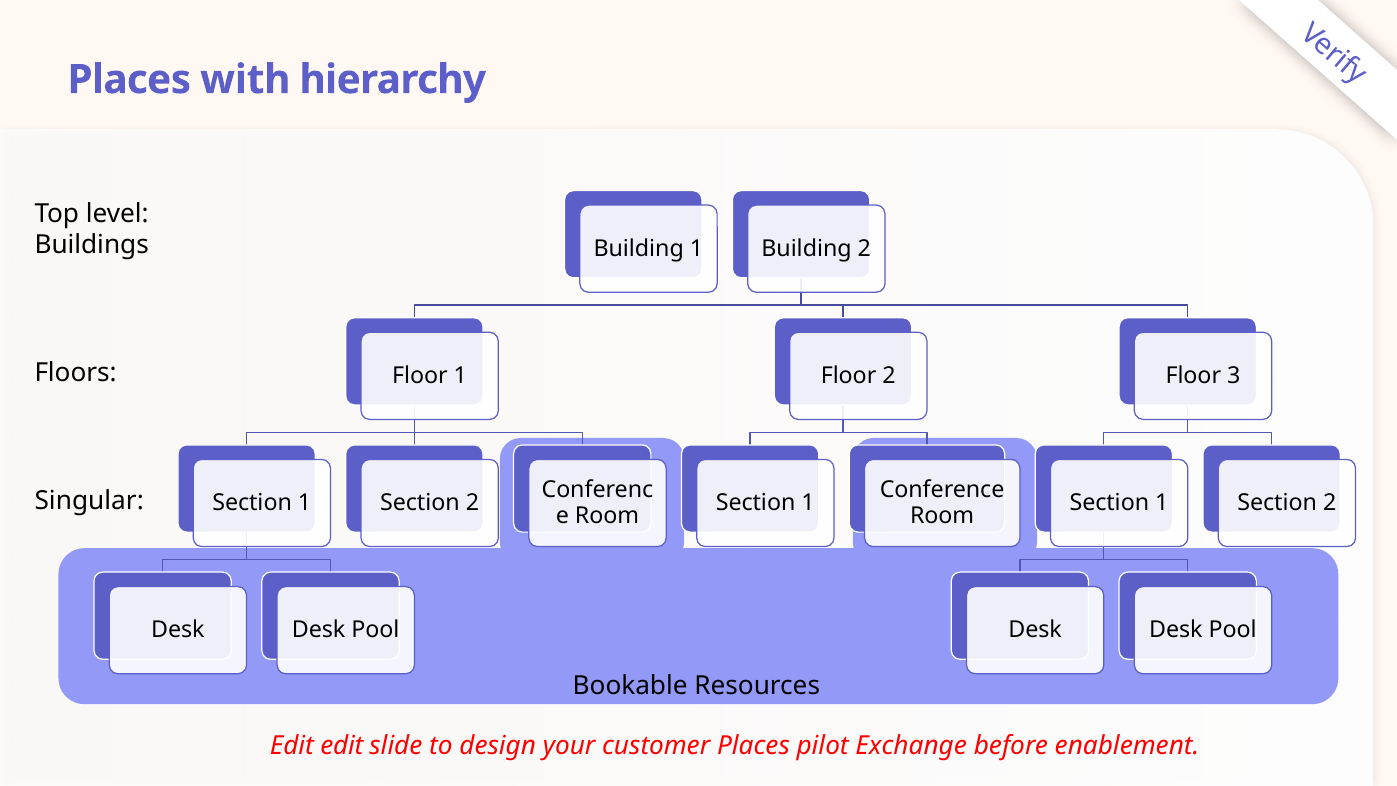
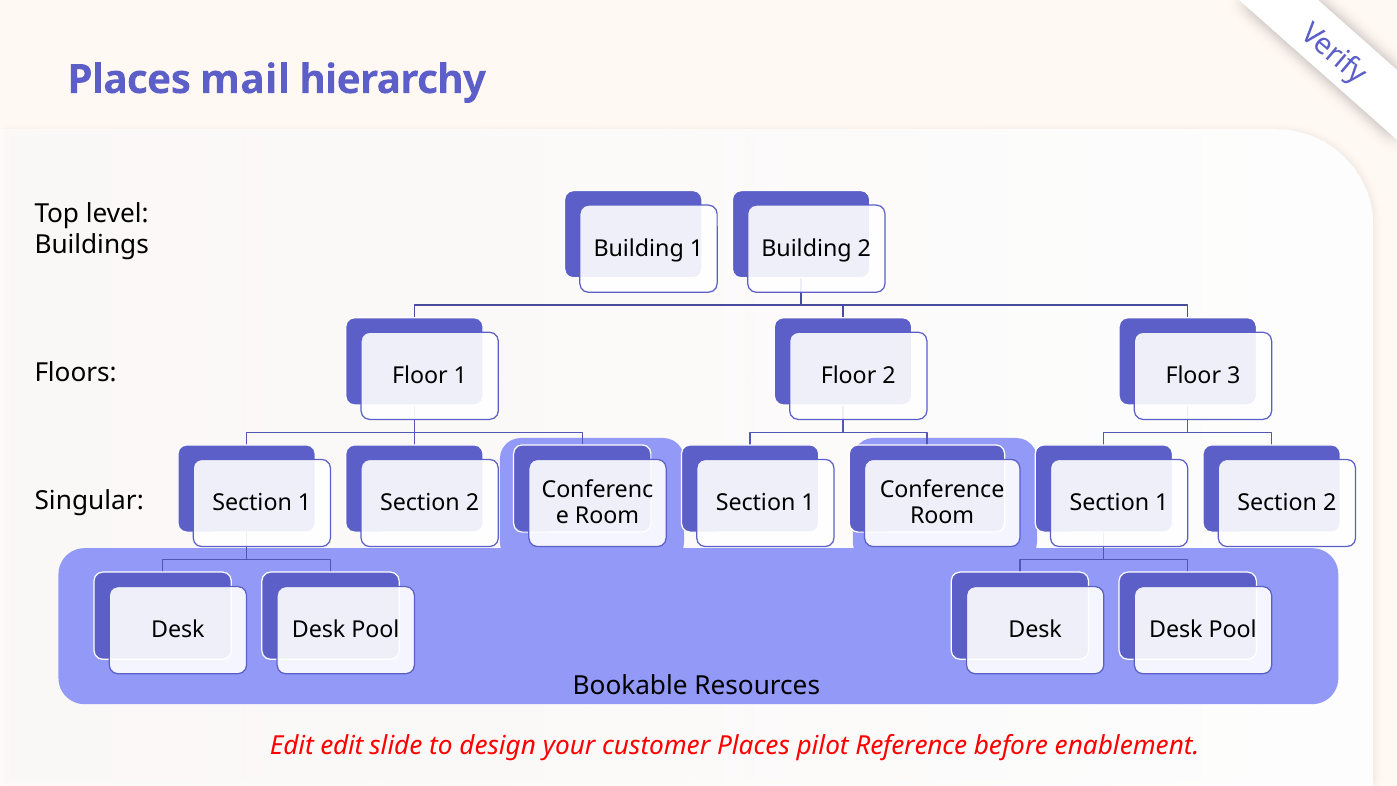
with: with -> mail (245, 80)
Exchange: Exchange -> Reference (911, 746)
